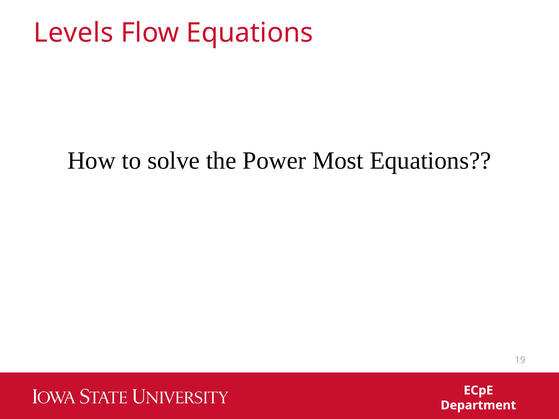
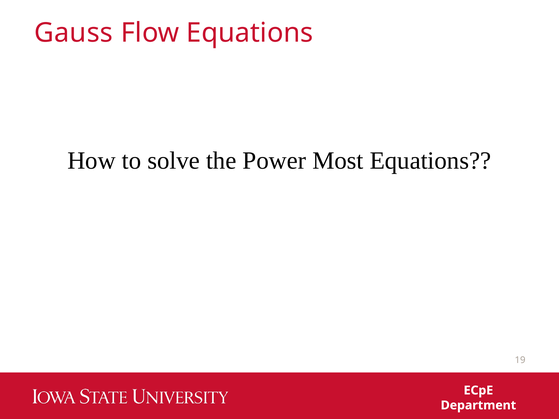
Levels: Levels -> Gauss (74, 33)
